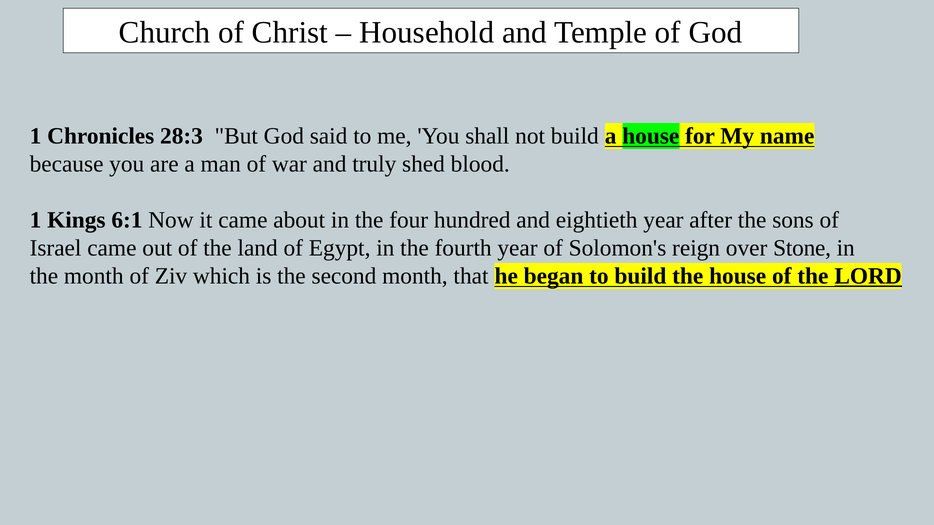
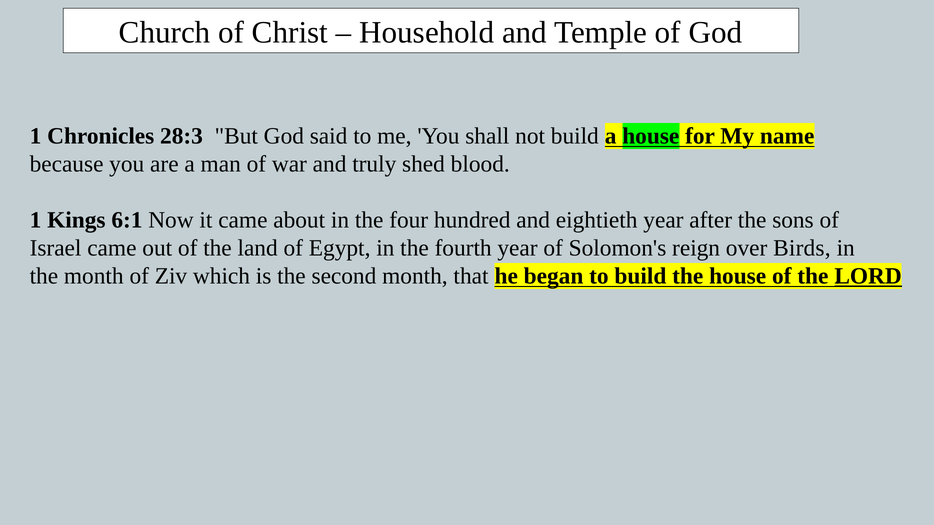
Stone: Stone -> Birds (802, 248)
